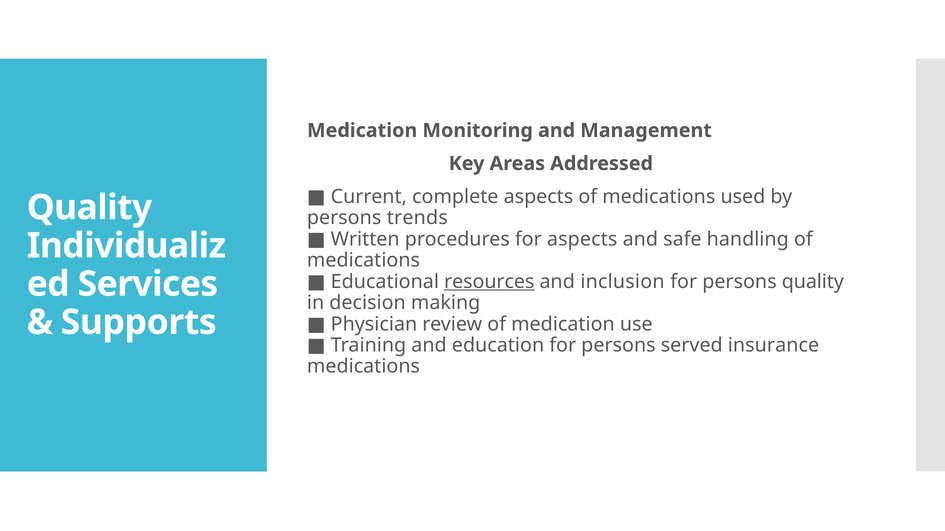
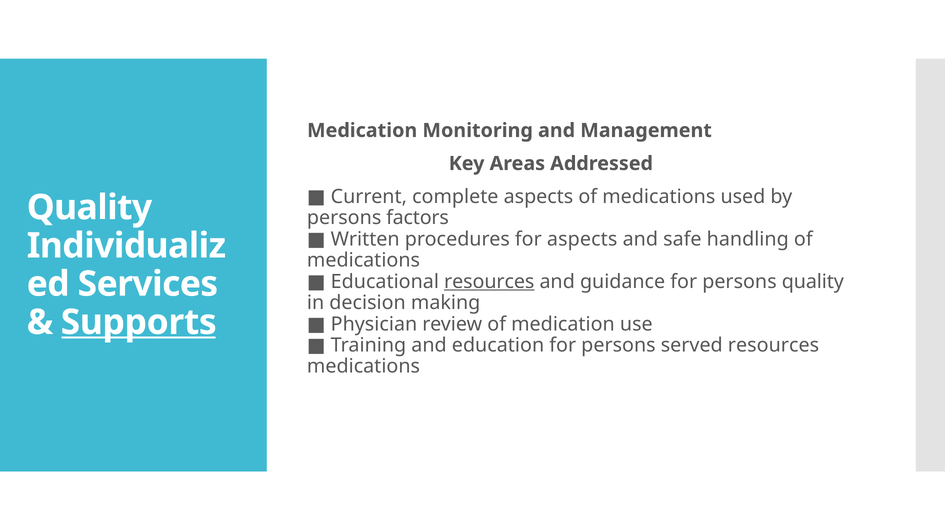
trends: trends -> factors (418, 218)
inclusion: inclusion -> guidance (623, 282)
Supports underline: none -> present (139, 323)
served insurance: insurance -> resources (774, 346)
